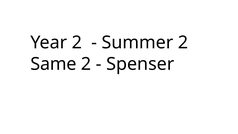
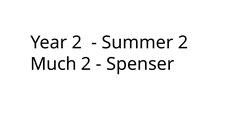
Same: Same -> Much (53, 64)
